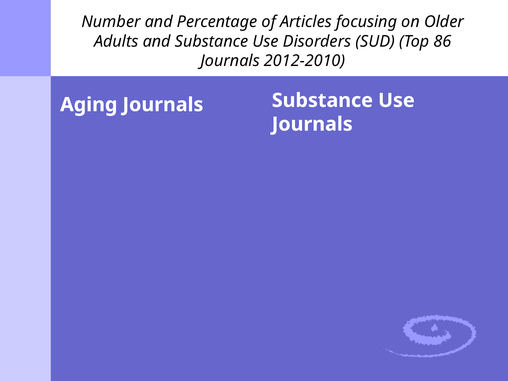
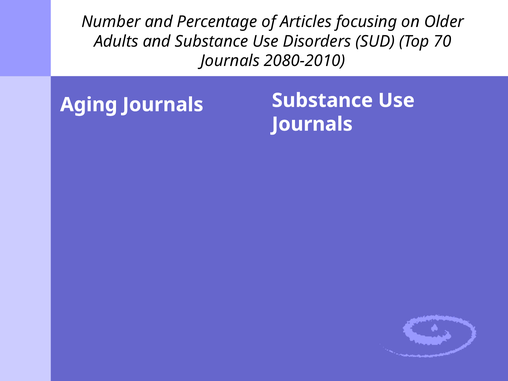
86: 86 -> 70 (442, 41)
2012-2010: 2012-2010 -> 2080-2010 (305, 61)
